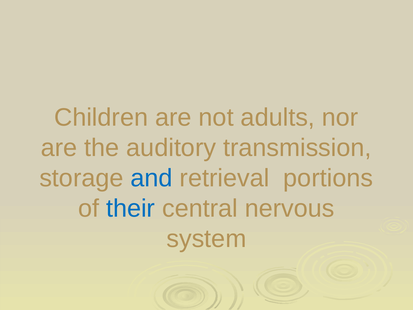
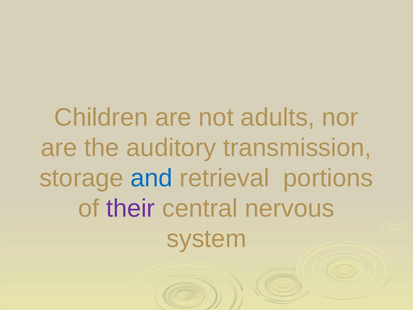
their colour: blue -> purple (131, 208)
